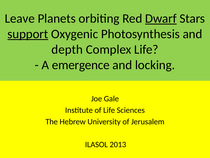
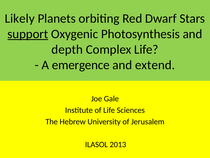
Leave: Leave -> Likely (20, 18)
Dwarf underline: present -> none (161, 18)
locking: locking -> extend (155, 65)
